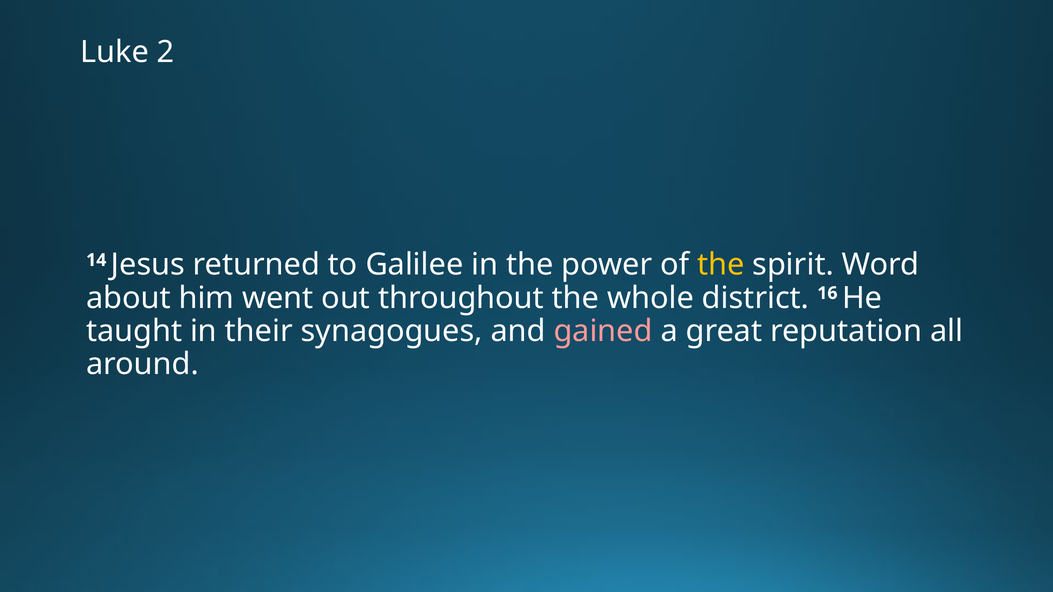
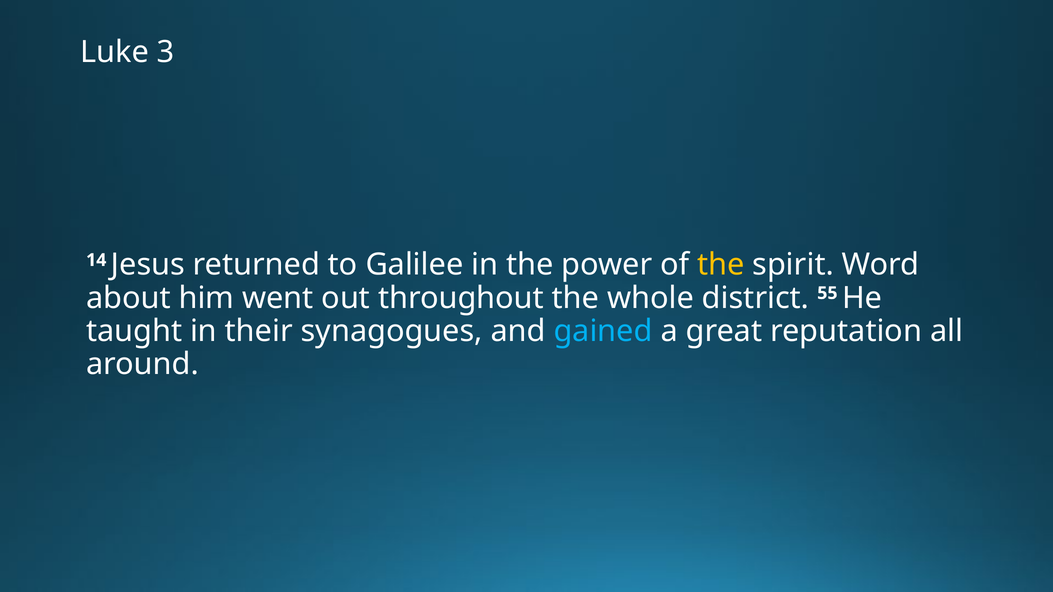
2: 2 -> 3 (166, 52)
16: 16 -> 55 (827, 293)
gained colour: pink -> light blue (603, 331)
